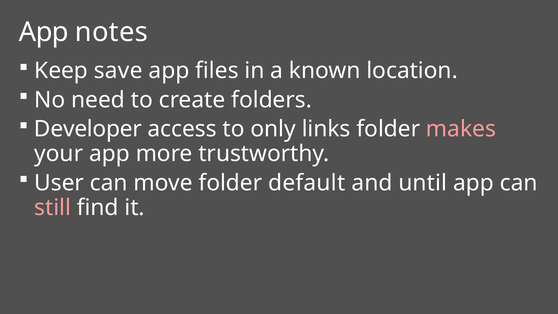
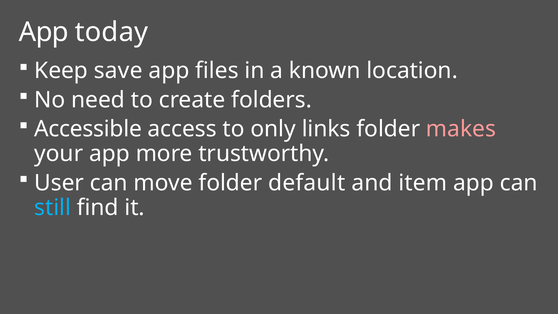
notes: notes -> today (111, 32)
Developer: Developer -> Accessible (88, 129)
until: until -> item (423, 183)
still colour: pink -> light blue (53, 207)
